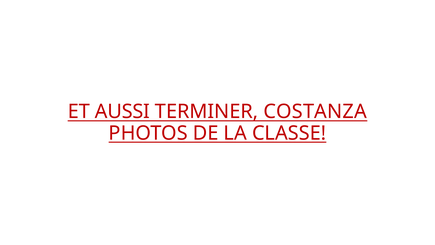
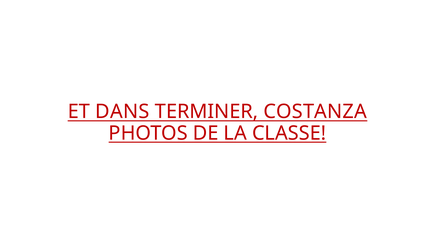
AUSSI: AUSSI -> DANS (122, 111)
